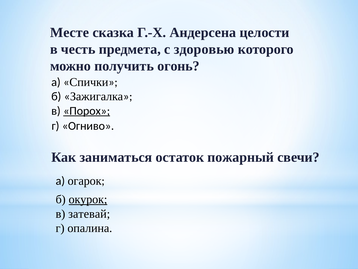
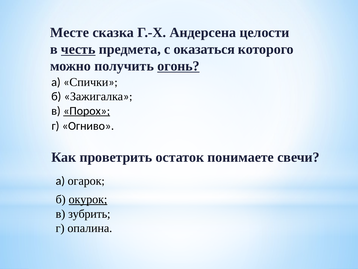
честь underline: none -> present (78, 49)
здоровью: здоровью -> оказаться (204, 49)
огонь underline: none -> present (178, 66)
заниматься: заниматься -> проветрить (116, 157)
пожарный: пожарный -> понимаете (241, 157)
затевай: затевай -> зубрить (89, 213)
